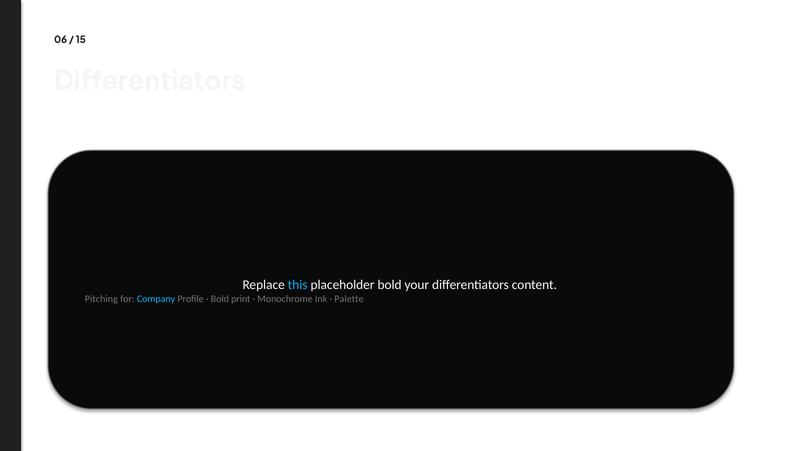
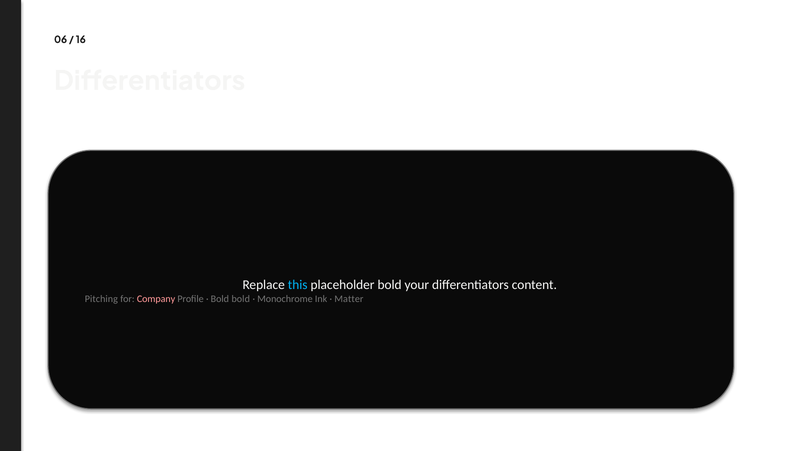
15: 15 -> 16 (81, 40)
Company colour: light blue -> pink (156, 299)
Bold print: print -> bold (241, 299)
Palette: Palette -> Matter (349, 299)
